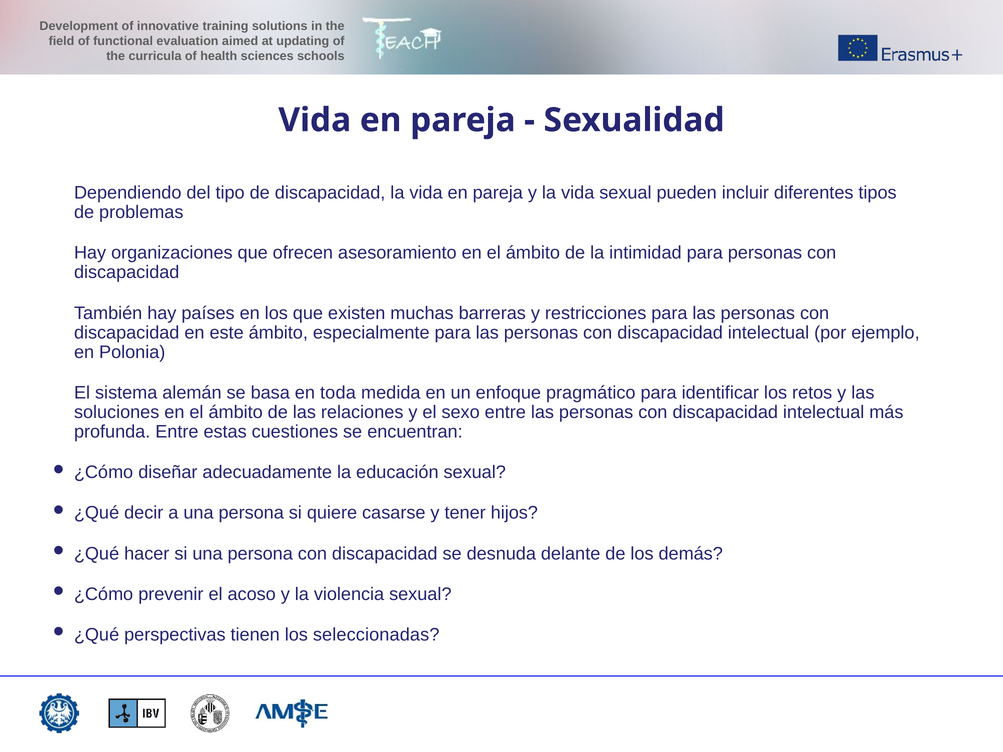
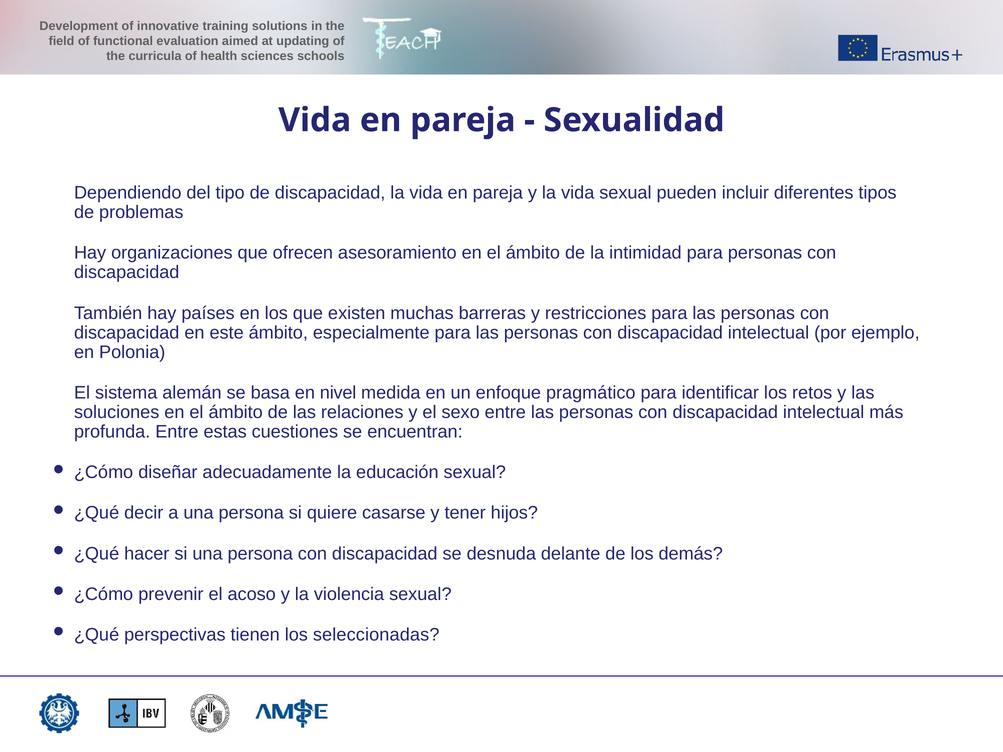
toda: toda -> nivel (338, 393)
